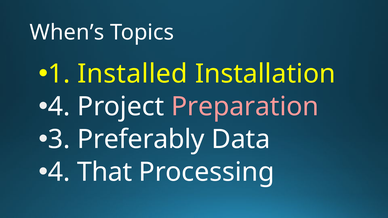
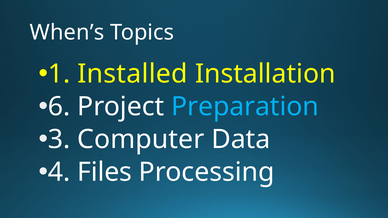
4: 4 -> 6 (59, 107)
Preparation colour: pink -> light blue (245, 107)
Preferably: Preferably -> Computer (141, 140)
That: That -> Files (105, 172)
